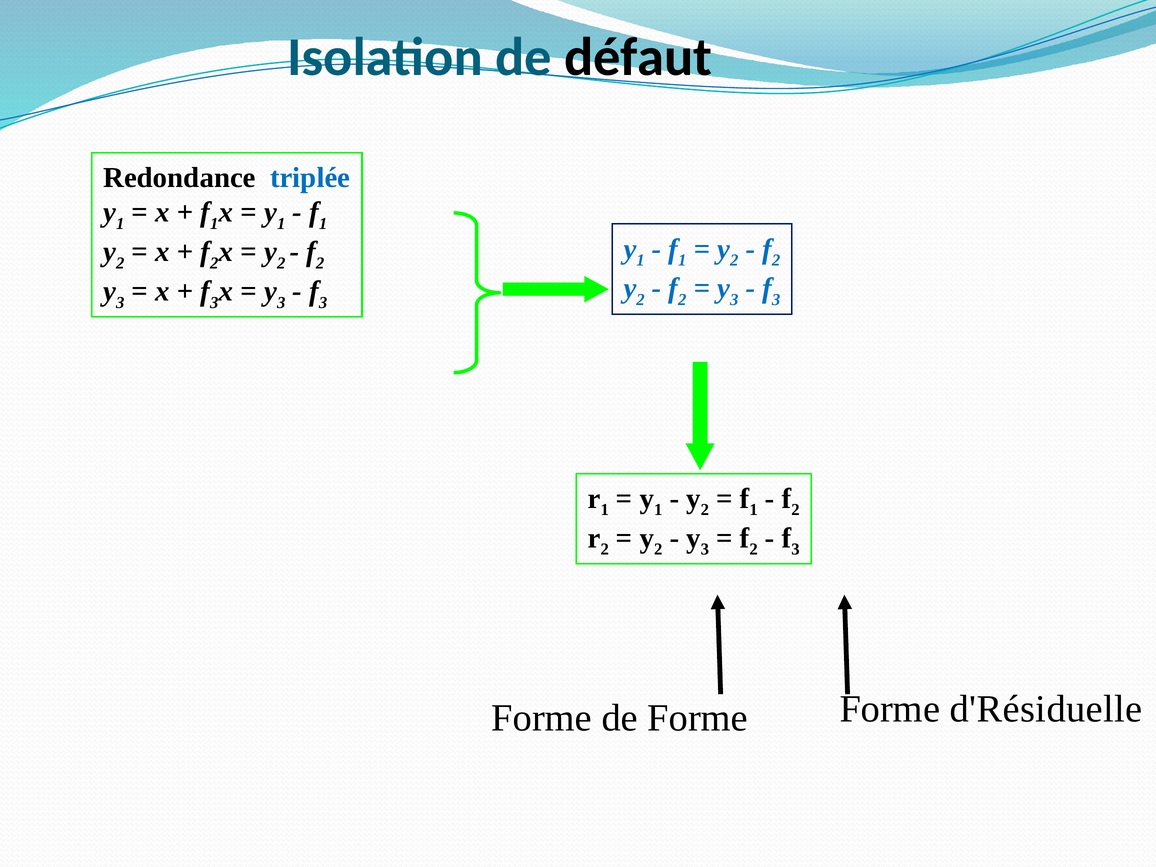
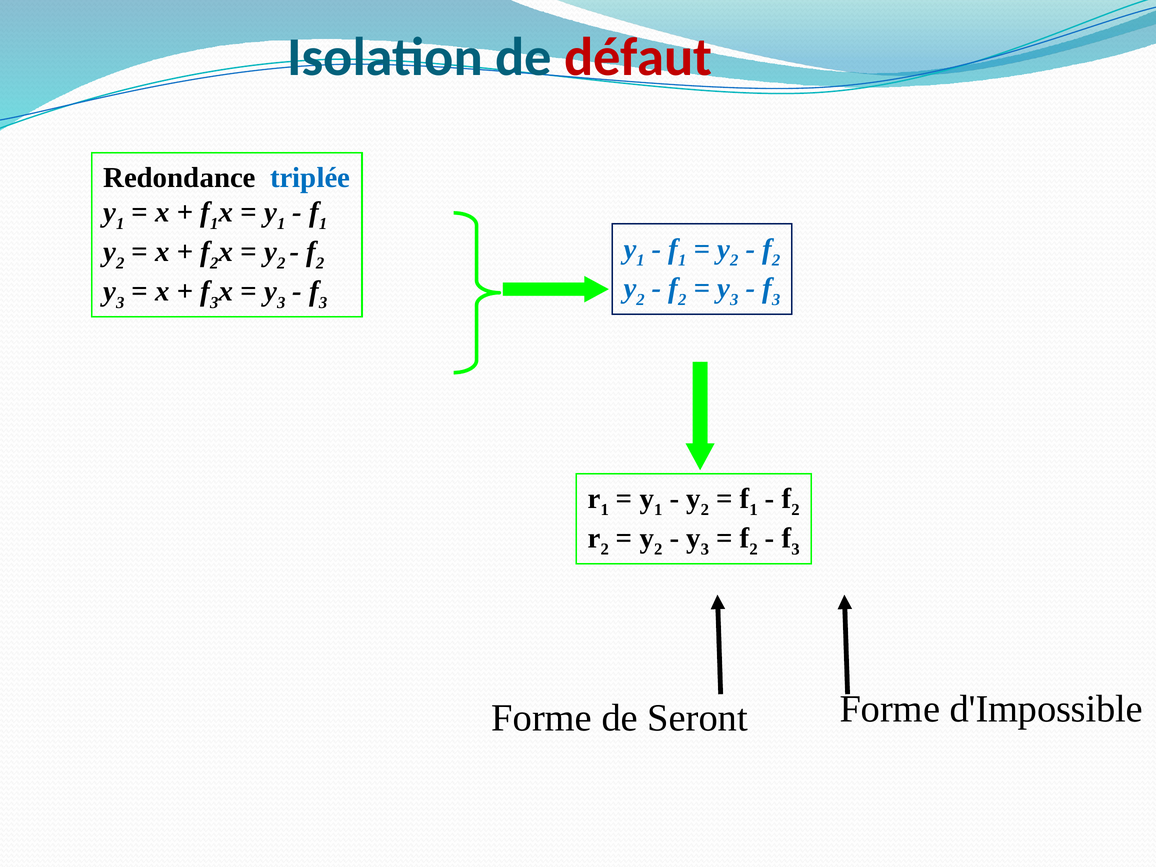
défaut colour: black -> red (638, 57)
de Forme: Forme -> Seront (698, 718)
d'Résiduelle: d'Résiduelle -> d'Impossible (1046, 709)
